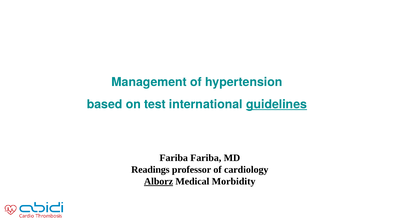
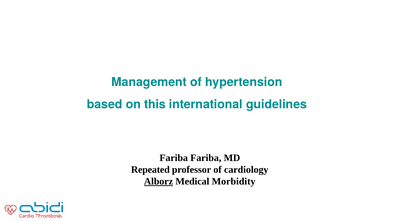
test: test -> this (155, 105)
guidelines underline: present -> none (277, 105)
Readings: Readings -> Repeated (150, 170)
